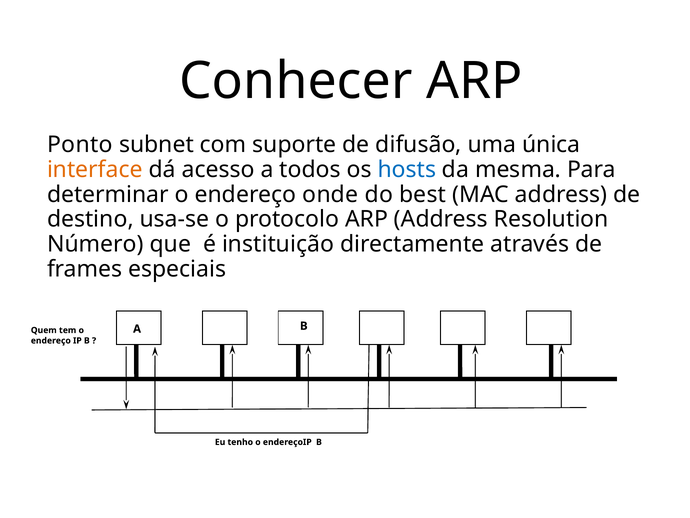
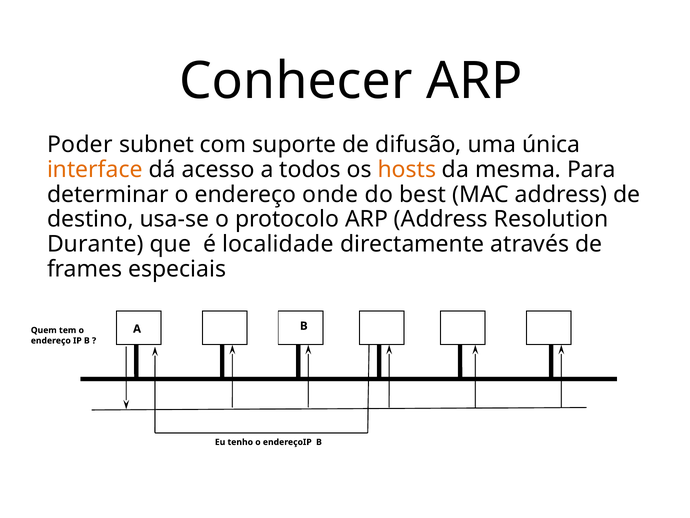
Ponto: Ponto -> Poder (80, 145)
hosts colour: blue -> orange (407, 169)
Número: Número -> Durante (95, 244)
instituição: instituição -> localidade (278, 244)
